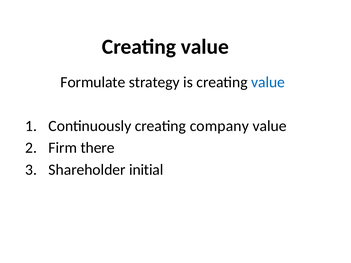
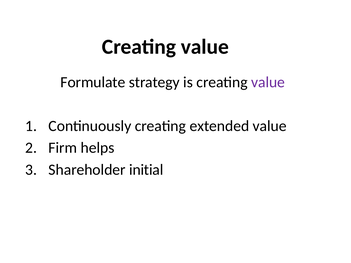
value colour: blue -> purple (268, 82)
company: company -> extended (219, 126)
there: there -> helps (98, 148)
